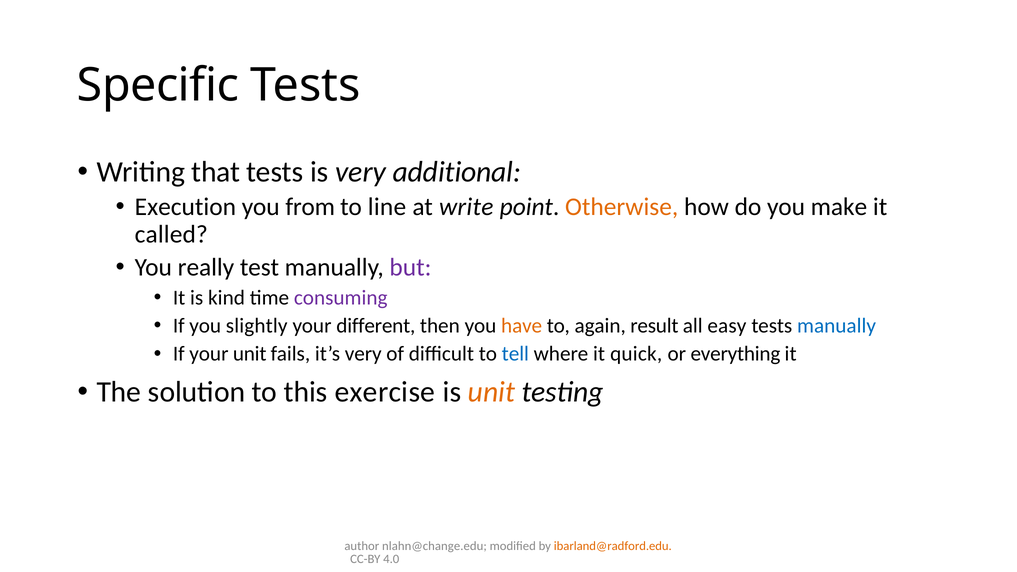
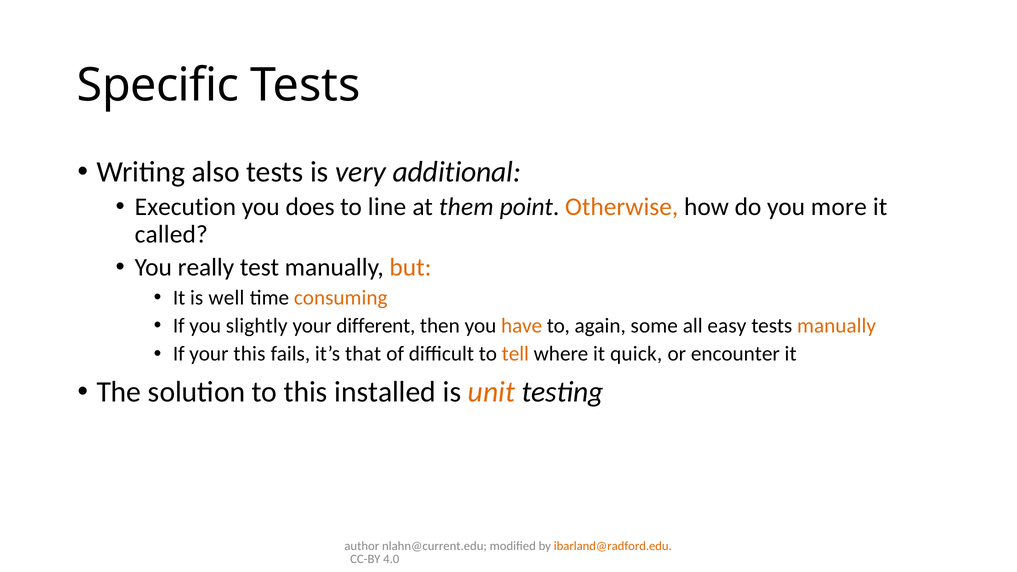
that: that -> also (216, 172)
from: from -> does (310, 207)
write: write -> them (466, 207)
make: make -> more (839, 207)
but colour: purple -> orange (410, 267)
kind: kind -> well (226, 298)
consuming colour: purple -> orange (341, 298)
result: result -> some (654, 326)
manually colour: blue -> orange (837, 326)
your unit: unit -> this (249, 354)
it’s very: very -> that (363, 354)
tell colour: blue -> orange (515, 354)
everything: everything -> encounter (735, 354)
exercise: exercise -> installed (385, 392)
nlahn@change.edu: nlahn@change.edu -> nlahn@current.edu (434, 546)
